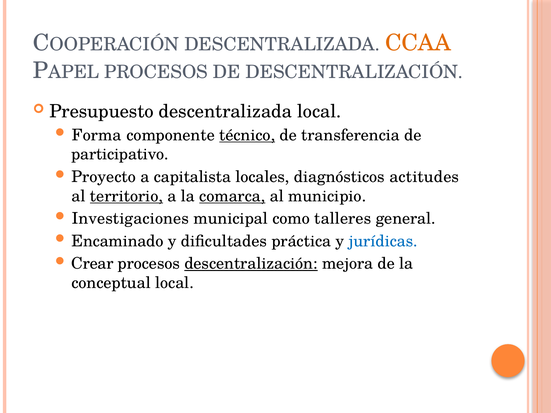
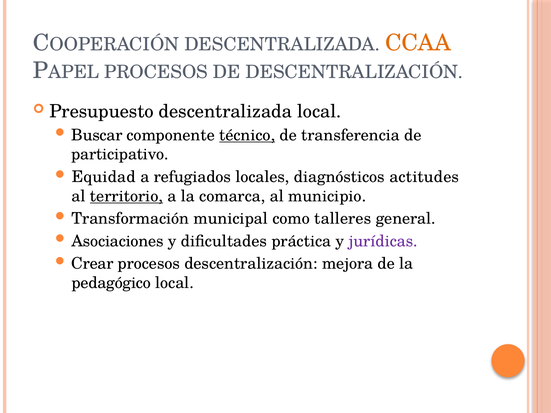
Forma: Forma -> Buscar (97, 135)
Proyecto: Proyecto -> Equidad (104, 177)
capitalista: capitalista -> refugiados (192, 177)
comarca underline: present -> none (232, 196)
Investigaciones: Investigaciones -> Transformación (130, 219)
Encaminado: Encaminado -> Asociaciones (118, 241)
jurídicas colour: blue -> purple (383, 241)
descentralización underline: present -> none (251, 264)
conceptual: conceptual -> pedagógico (111, 283)
